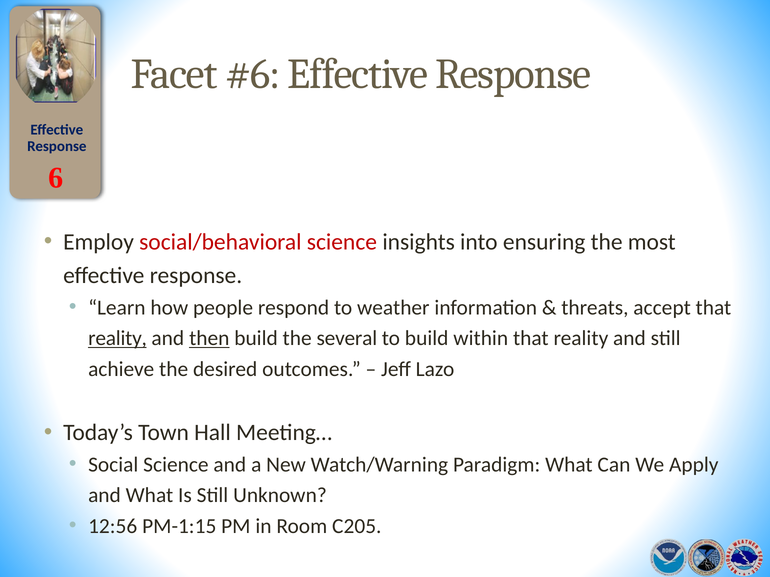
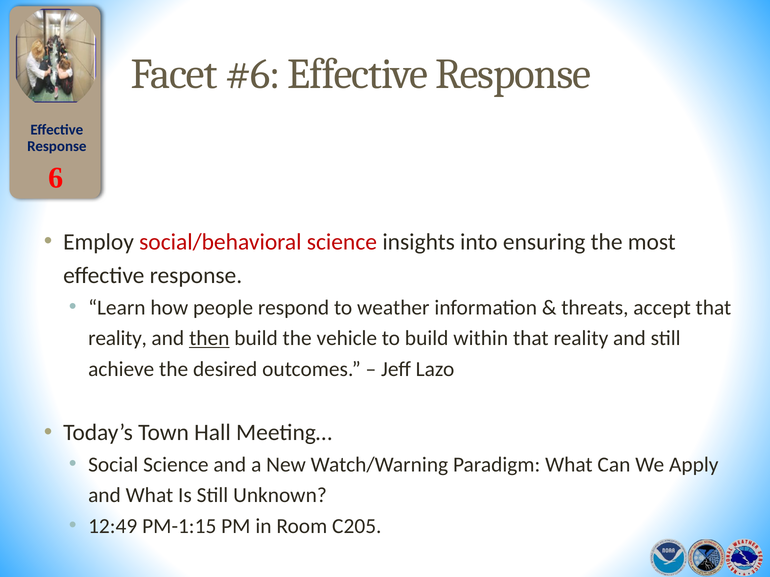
reality underline: present -> none (118, 339)
several: several -> vehicle (347, 339)
12:56: 12:56 -> 12:49 (113, 527)
